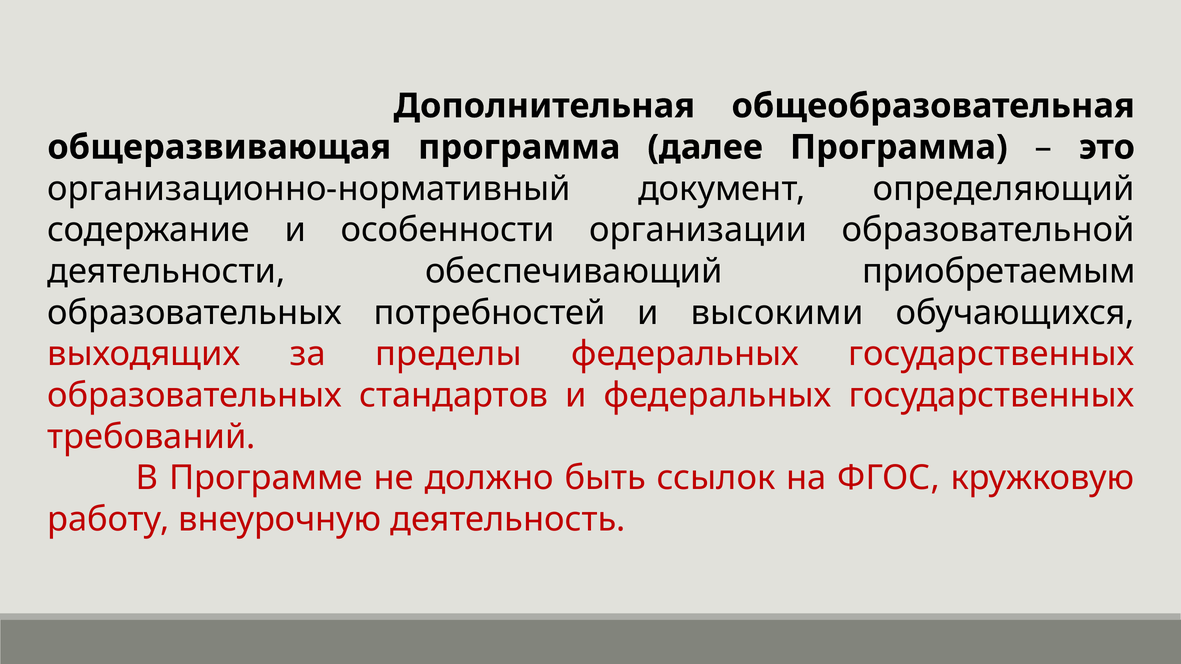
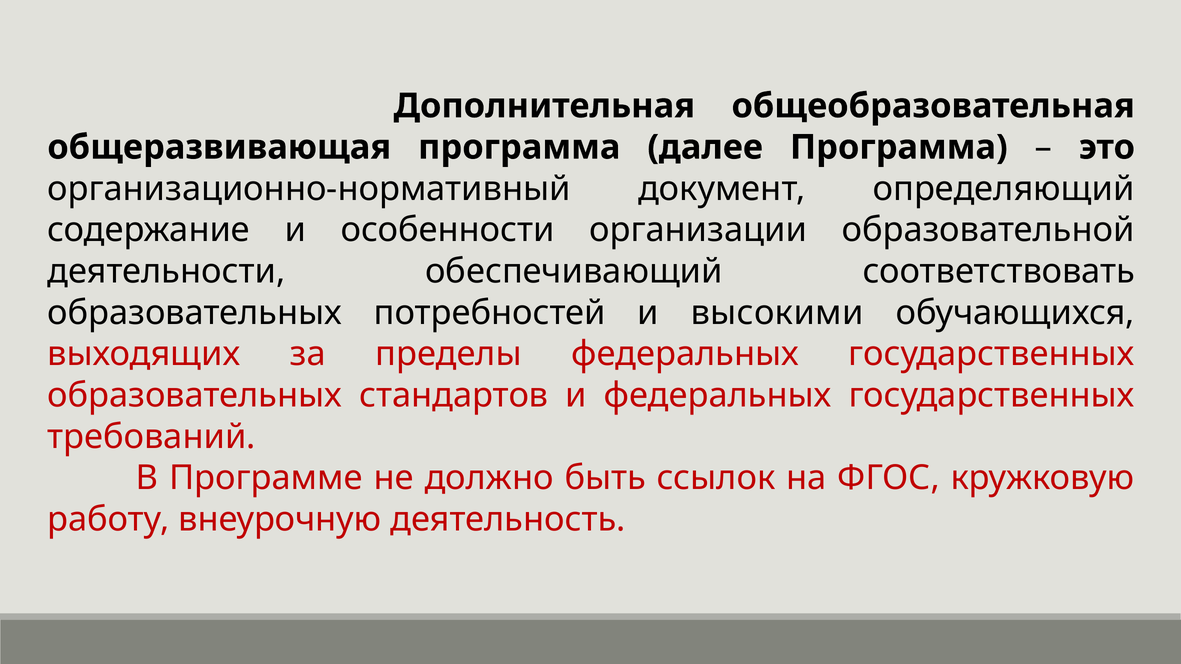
приобретаемым: приобретаемым -> соответствовать (999, 271)
